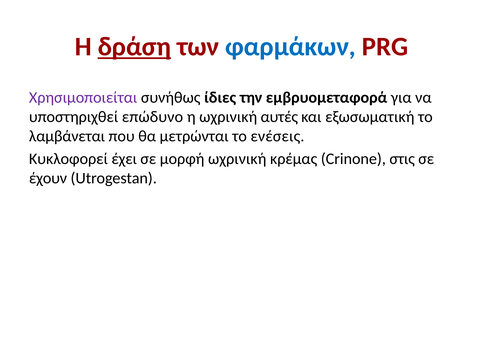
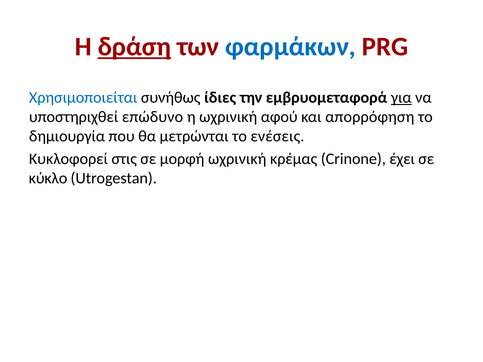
Xρησιμοποιείται colour: purple -> blue (83, 98)
για underline: none -> present (401, 98)
αυτές: αυτές -> αφού (279, 117)
εξωσωματική: εξωσωματική -> απορρόφηση (370, 117)
λαμβάνεται: λαμβάνεται -> δημιουργία (67, 136)
έχει: έχει -> στις (124, 159)
στις: στις -> έχει (402, 159)
έχουν: έχουν -> κύκλο (48, 178)
